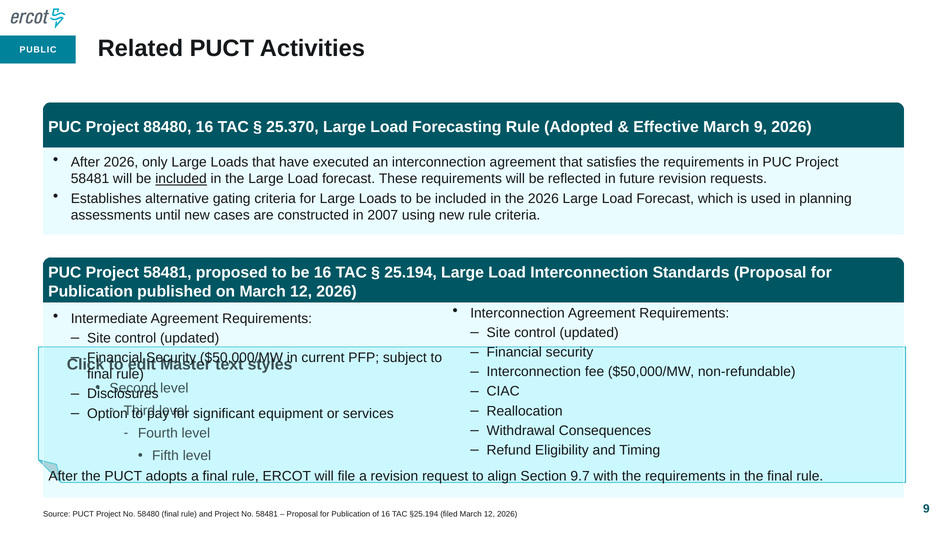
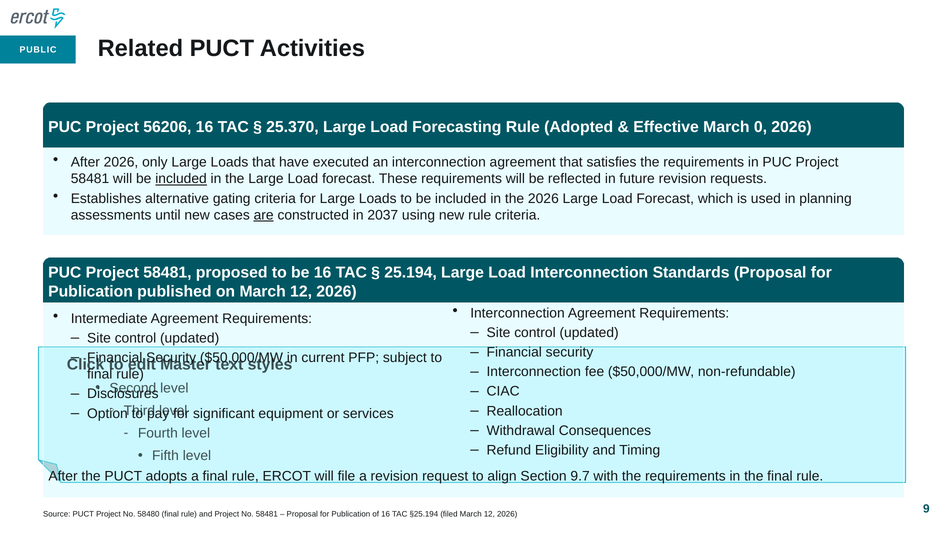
88480: 88480 -> 56206 (167, 127)
March 9: 9 -> 0 (760, 127)
are underline: none -> present (264, 215)
2007: 2007 -> 2037 (383, 215)
